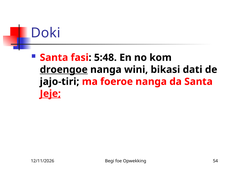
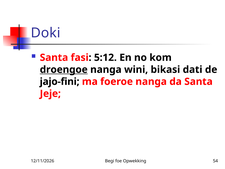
5:48: 5:48 -> 5:12 (105, 57)
jajo-tiri: jajo-tiri -> jajo-fini (60, 81)
Jeje underline: present -> none (50, 93)
